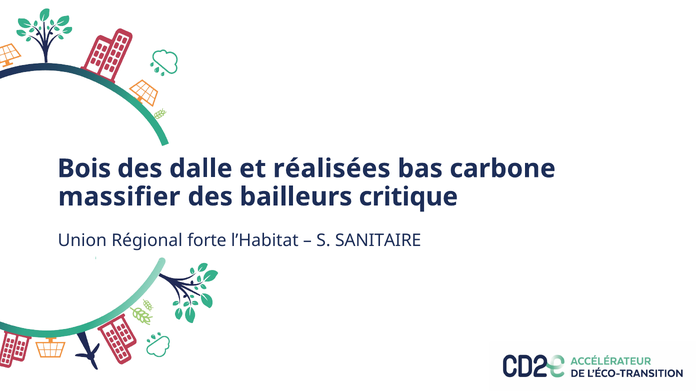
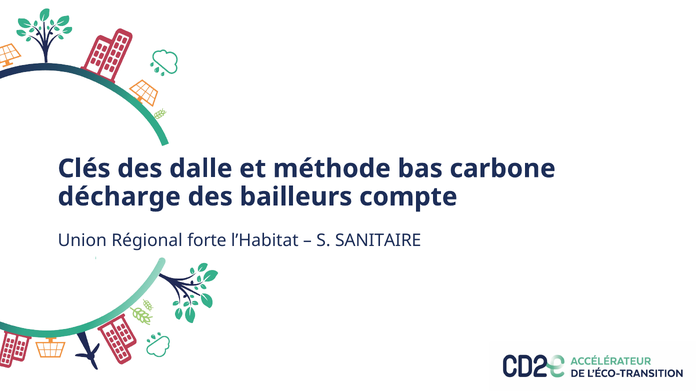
Bois: Bois -> Clés (84, 169)
réalisées: réalisées -> méthode (332, 169)
massifier: massifier -> décharge (119, 197)
critique: critique -> compte (408, 197)
